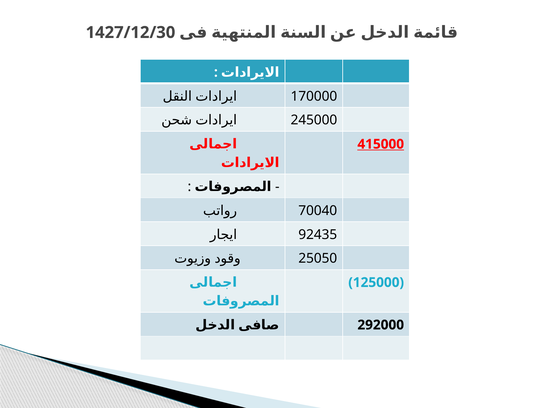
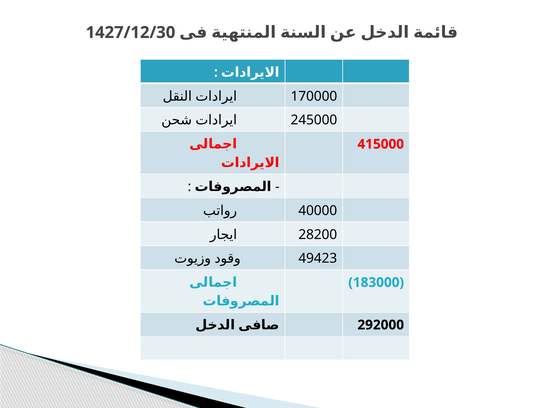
415000 underline: present -> none (381, 144)
70040: 70040 -> 40000 (318, 211)
92435: 92435 -> 28200 (318, 235)
25050: 25050 -> 49423 (318, 258)
125000: 125000 -> 183000 (376, 282)
